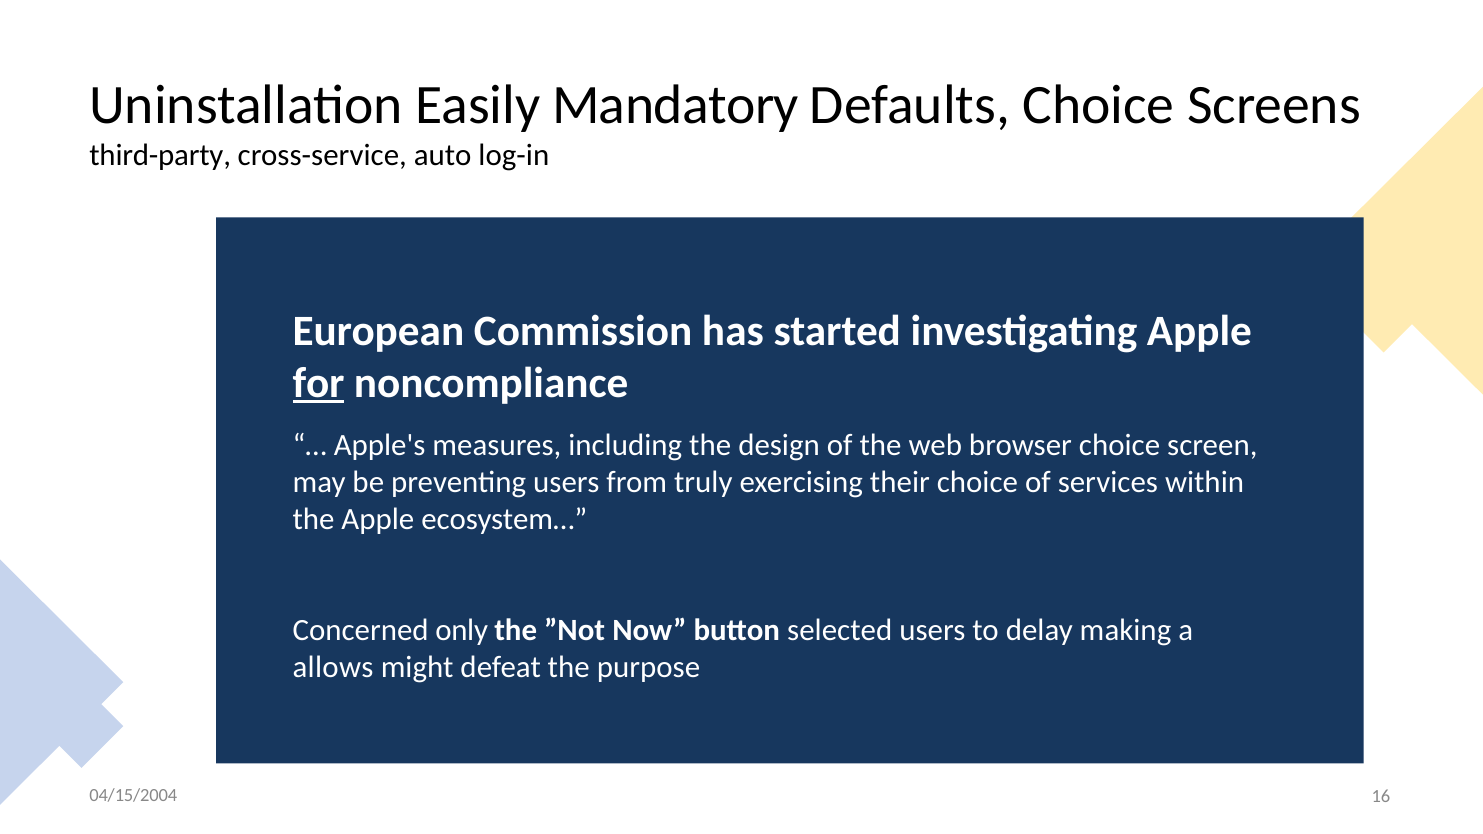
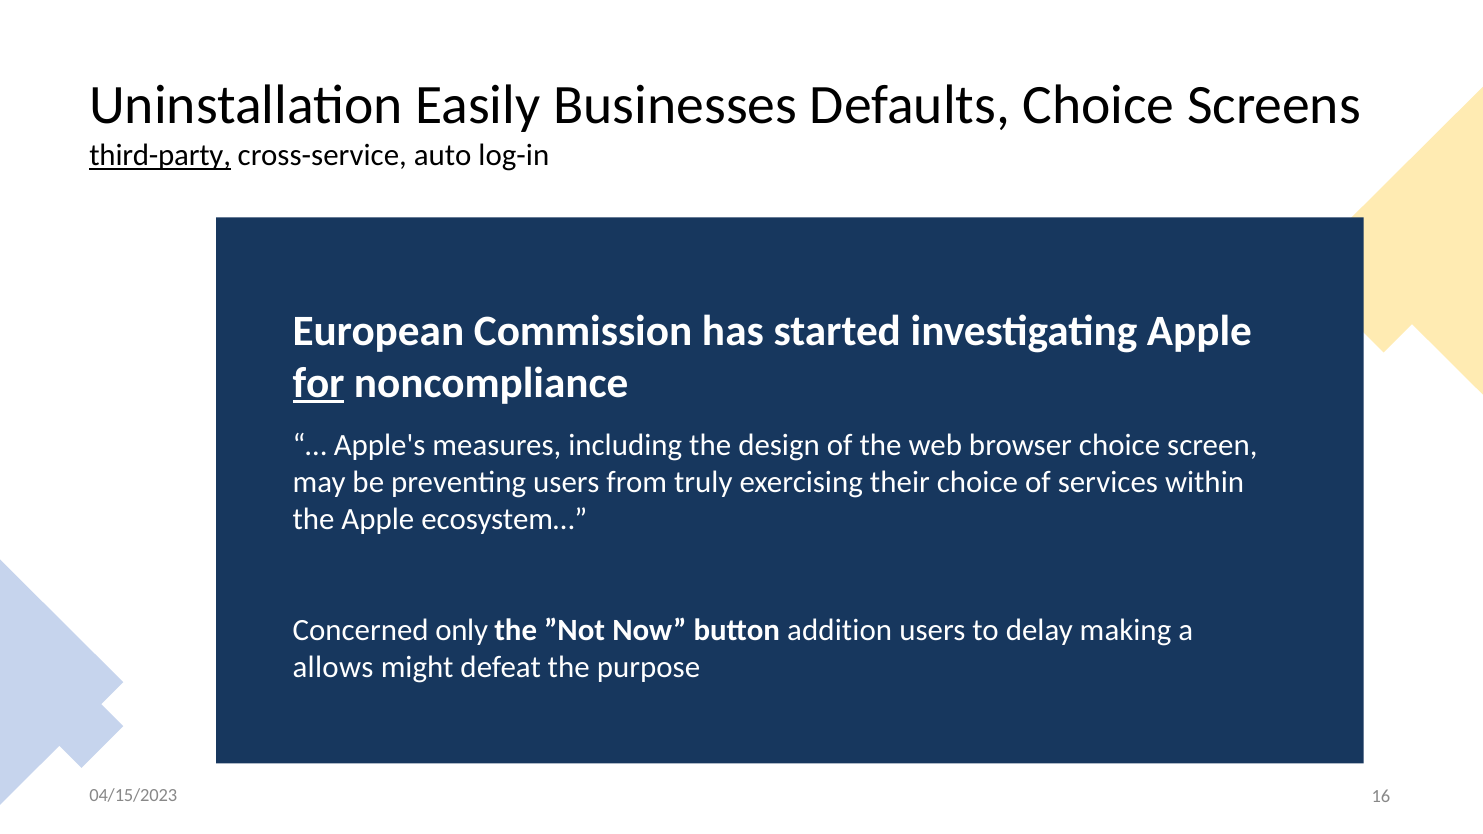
Mandatory: Mandatory -> Businesses (675, 105)
third-party underline: none -> present (160, 155)
selected: selected -> addition (840, 631)
04/15/2004: 04/15/2004 -> 04/15/2023 (133, 796)
